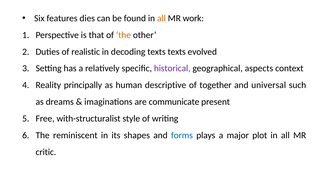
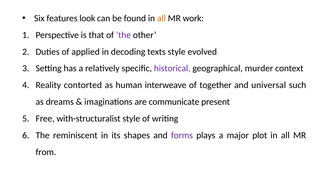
dies: dies -> look (87, 18)
the colour: orange -> purple (123, 35)
realistic: realistic -> applied (86, 52)
texts texts: texts -> style (177, 52)
aspects: aspects -> murder (259, 68)
principally: principally -> contorted (83, 85)
descriptive: descriptive -> interweave (166, 85)
forms colour: blue -> purple (182, 135)
critic: critic -> from (46, 152)
